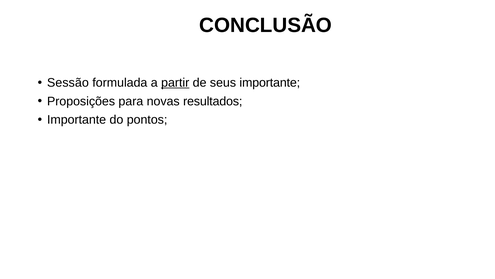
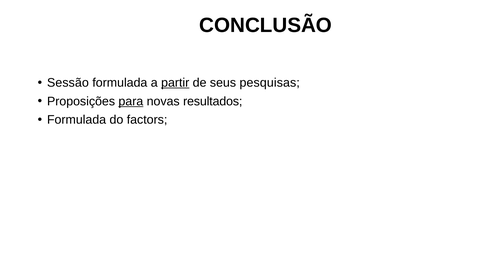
seus importante: importante -> pesquisas (270, 83)
para underline: none -> present (131, 101)
Importante: Importante -> Formulada (77, 120)
pontos: pontos -> factors (147, 120)
